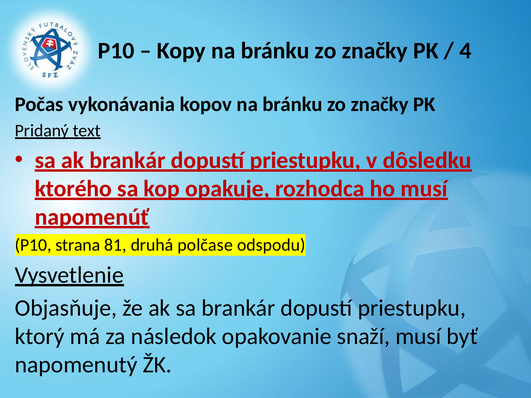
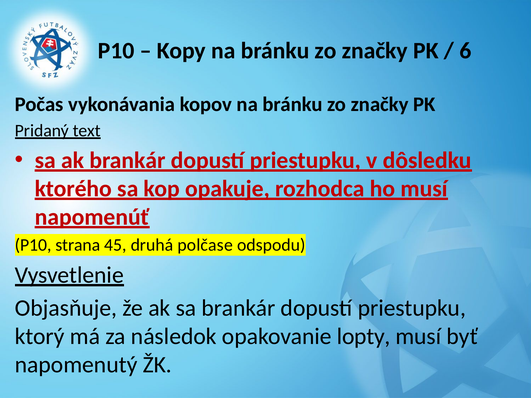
4: 4 -> 6 (465, 51)
81: 81 -> 45 (116, 245)
snaží: snaží -> lopty (364, 337)
